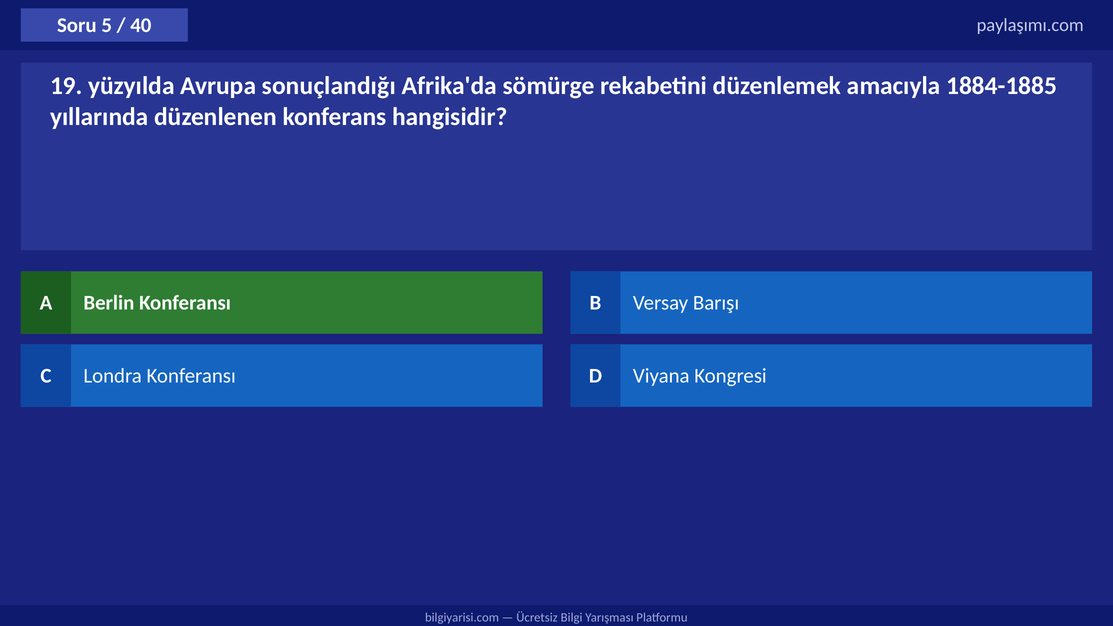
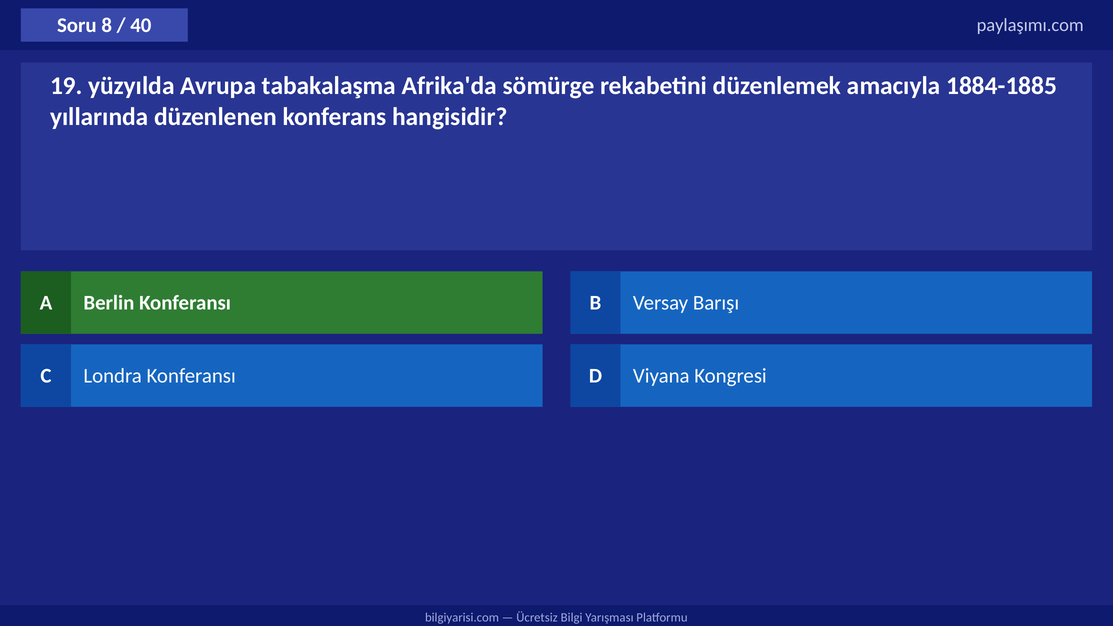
5: 5 -> 8 (107, 25)
sonuçlandığı: sonuçlandığı -> tabakalaşma (329, 86)
